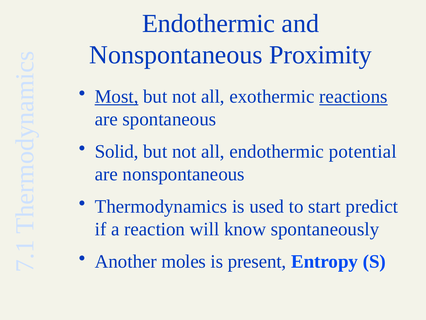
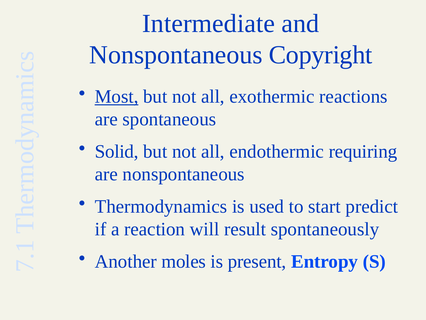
Endothermic: Endothermic -> Intermediate (208, 23)
Proximity: Proximity -> Copyright (321, 55)
reactions underline: present -> none (353, 96)
potential: potential -> requiring (363, 151)
know: know -> result (245, 229)
